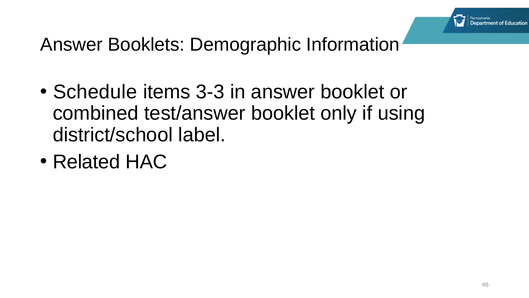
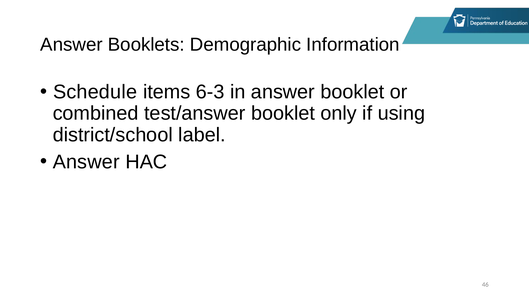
3-3: 3-3 -> 6-3 (210, 92)
Related: Related -> Answer (86, 162)
